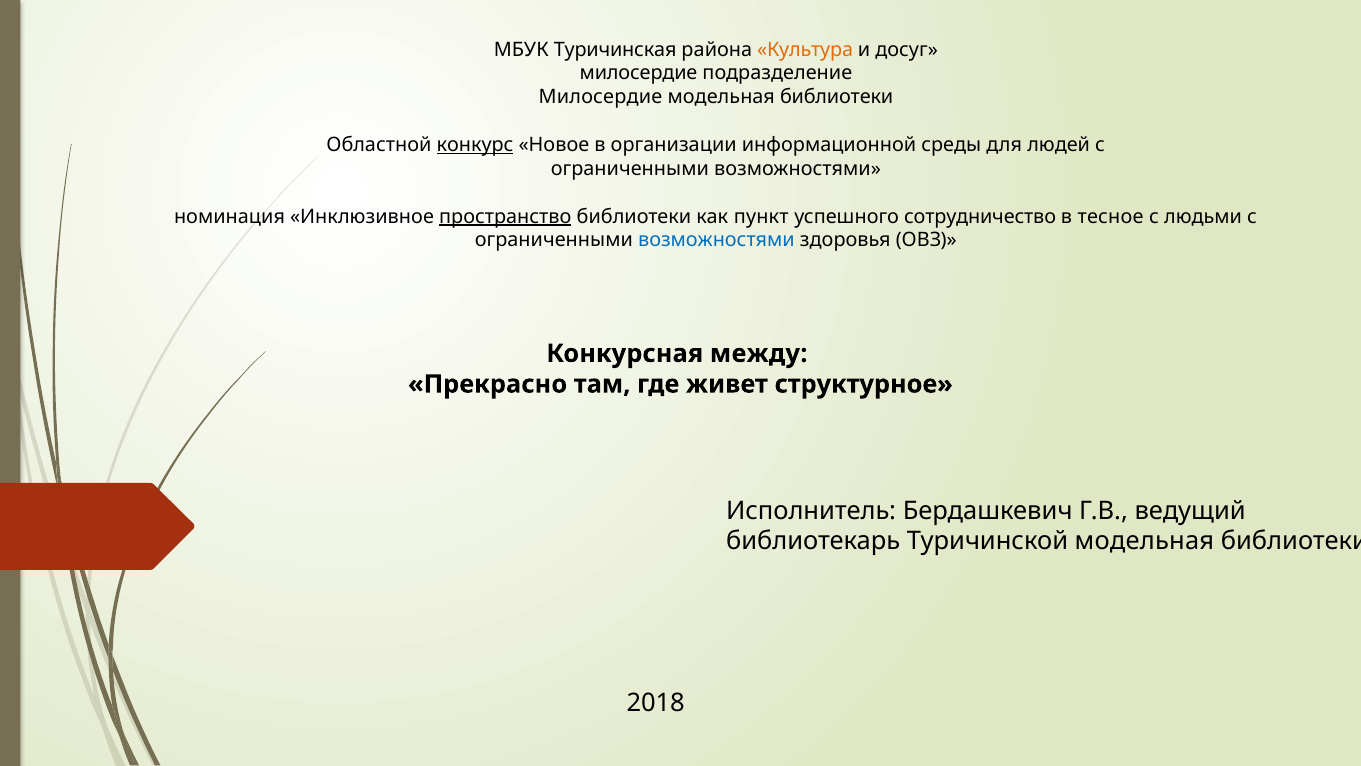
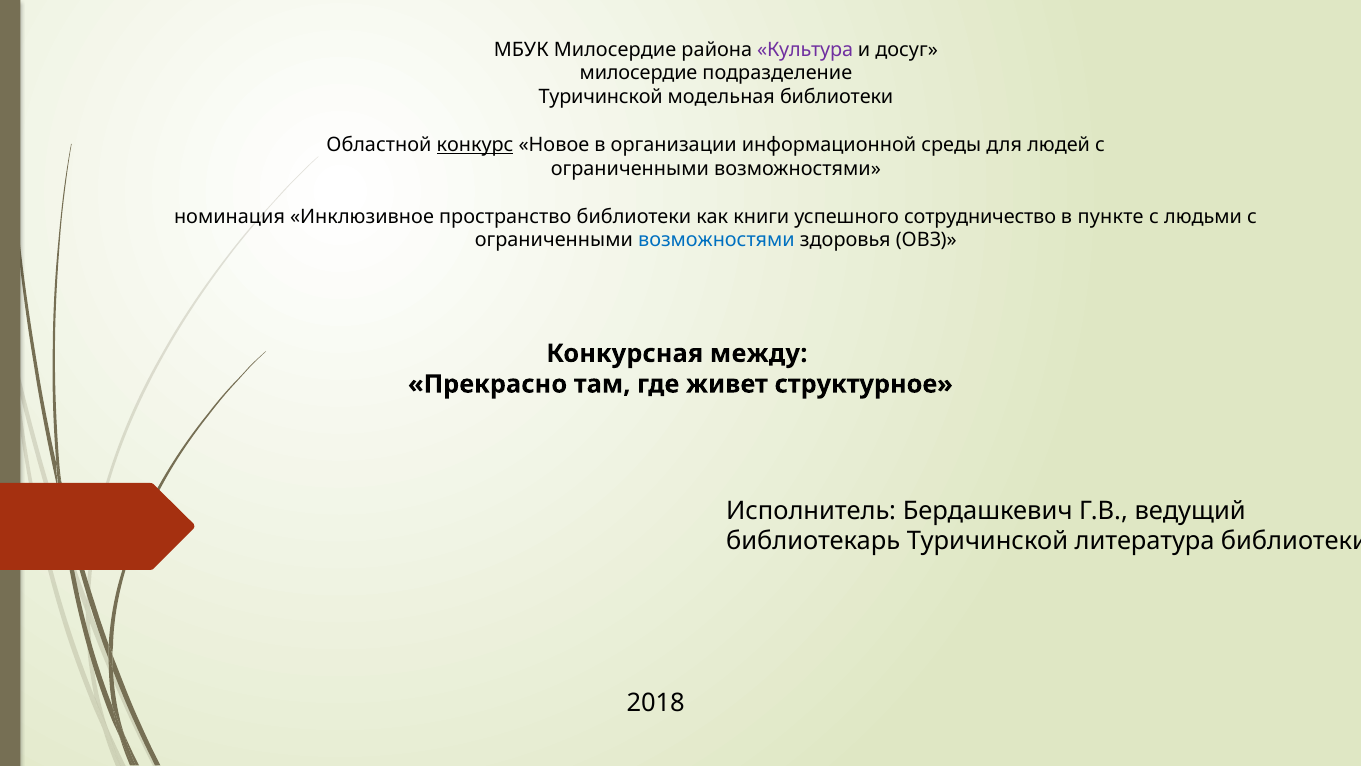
МБУК Туричинская: Туричинская -> Милосердие (615, 50)
Культура colour: orange -> purple (805, 50)
Милосердие: Милосердие -> Туричинской (601, 97)
пространство underline: present -> none (505, 216)
пункт: пункт -> книги (761, 216)
тесное: тесное -> пункте (1111, 216)
Туричинской модельная: модельная -> литература (1145, 541)
